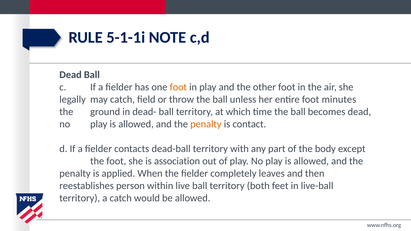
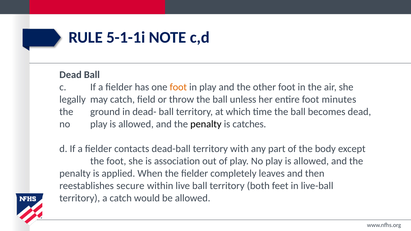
penalty colour: orange -> black (206, 124)
contact: contact -> catches (249, 124)
person: person -> secure (130, 186)
